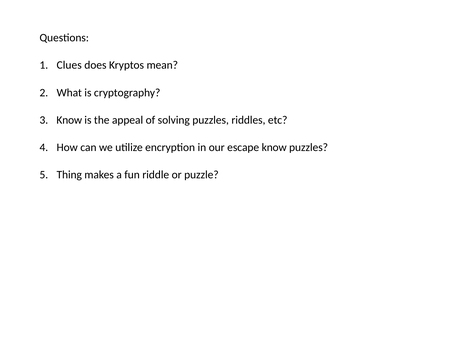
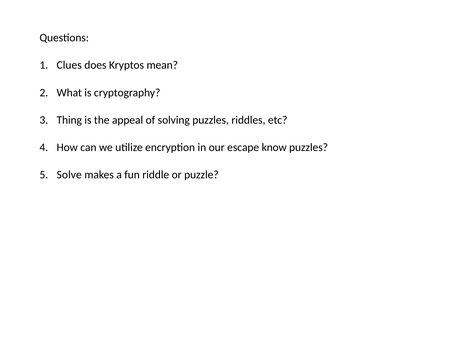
Know: Know -> Thing (69, 120)
Thing: Thing -> Solve (69, 174)
